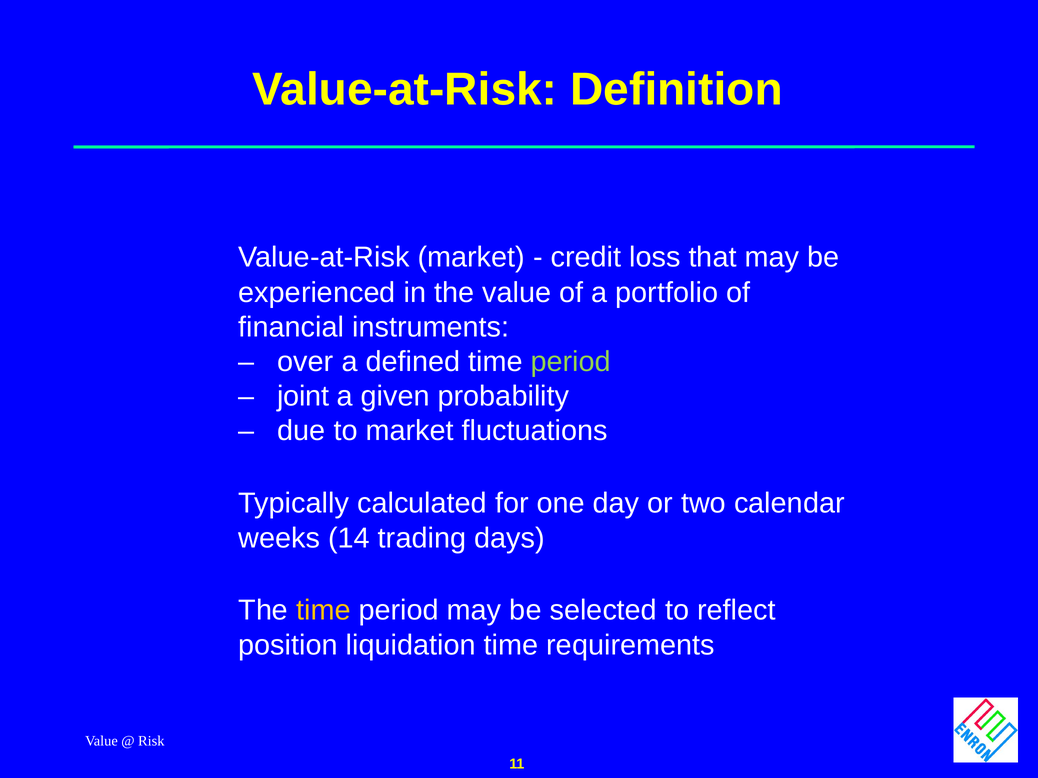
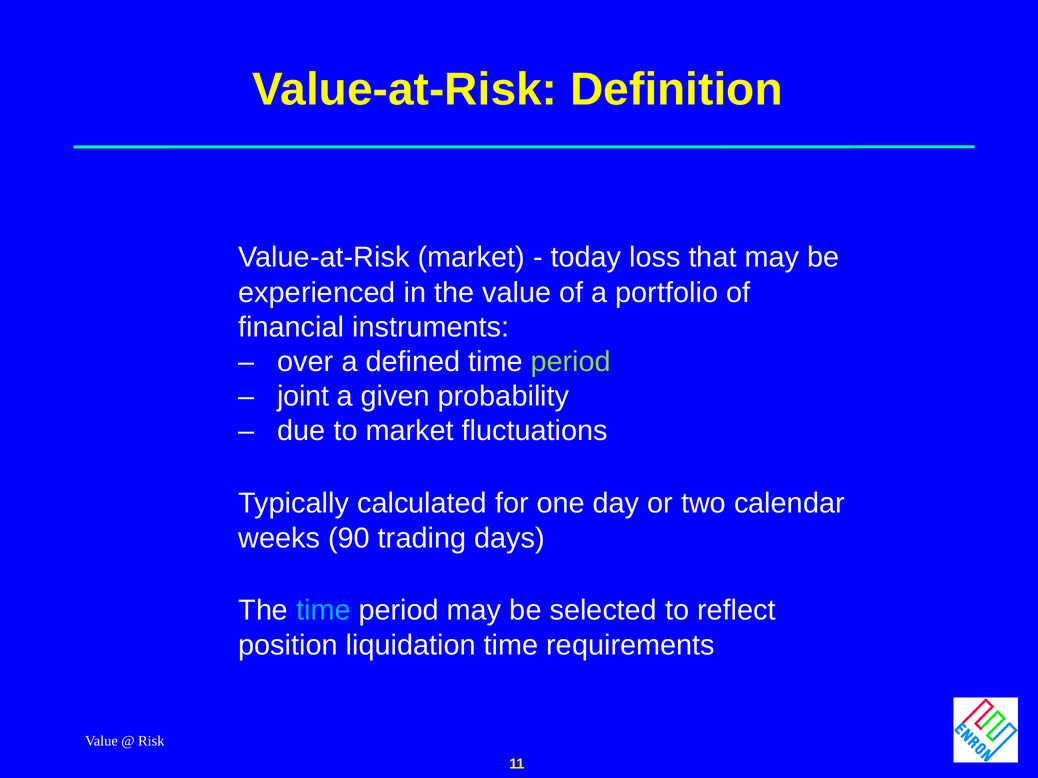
credit: credit -> today (586, 258)
14: 14 -> 90 (349, 538)
time colour: yellow -> light blue (323, 611)
